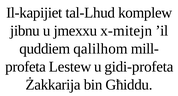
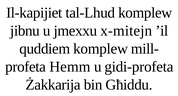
quddiem qalilhom: qalilhom -> komplew (101, 49)
Lestew: Lestew -> Hemm (70, 67)
